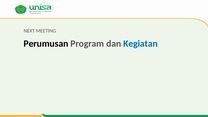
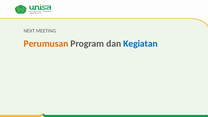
Perumusan colour: black -> orange (46, 44)
